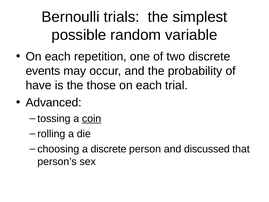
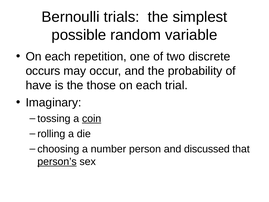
events: events -> occurs (43, 71)
Advanced: Advanced -> Imaginary (54, 102)
a discrete: discrete -> number (108, 149)
person’s underline: none -> present (57, 161)
